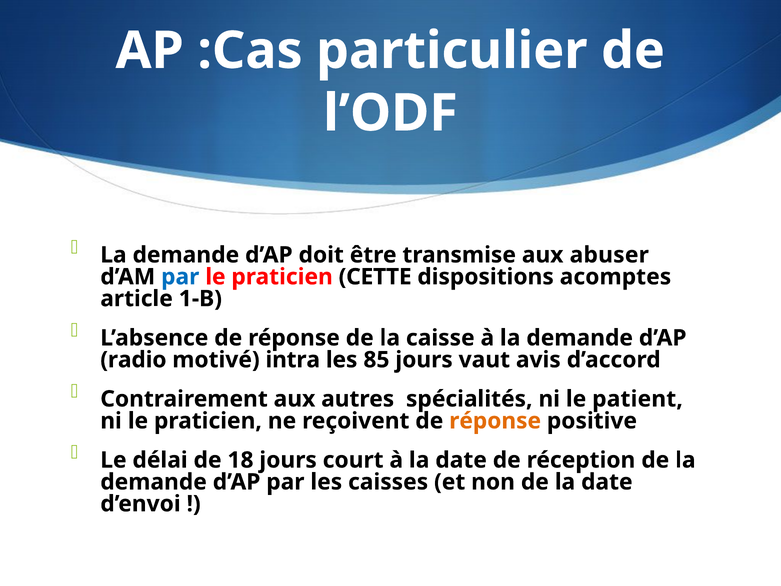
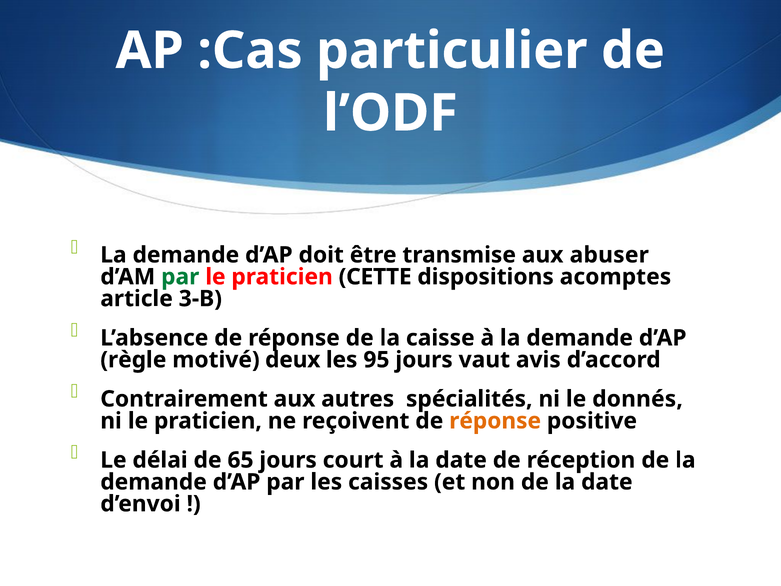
par colour: blue -> green (180, 277)
1-B: 1-B -> 3-B (200, 299)
radio: radio -> règle (133, 360)
intra: intra -> deux (293, 360)
85: 85 -> 95 (376, 360)
patient: patient -> donnés (638, 399)
18: 18 -> 65 (240, 460)
